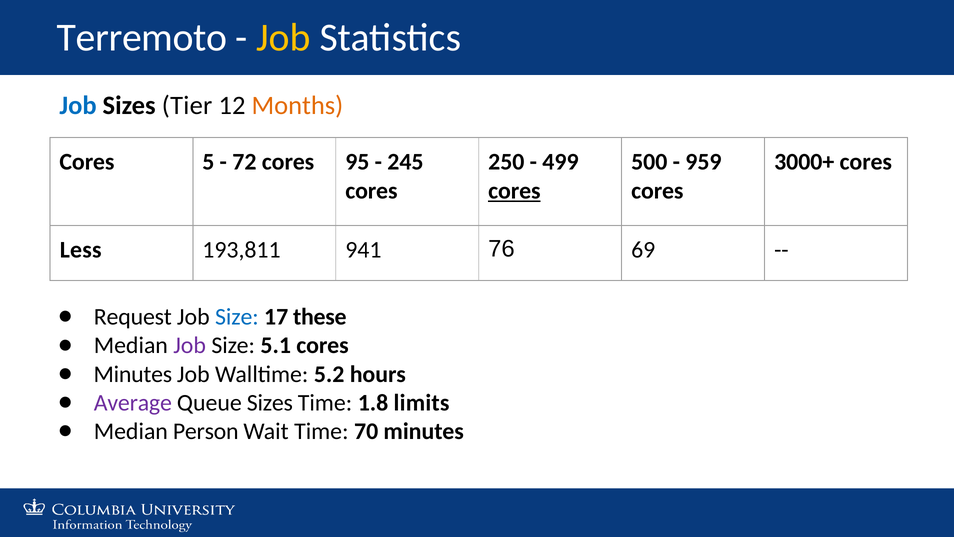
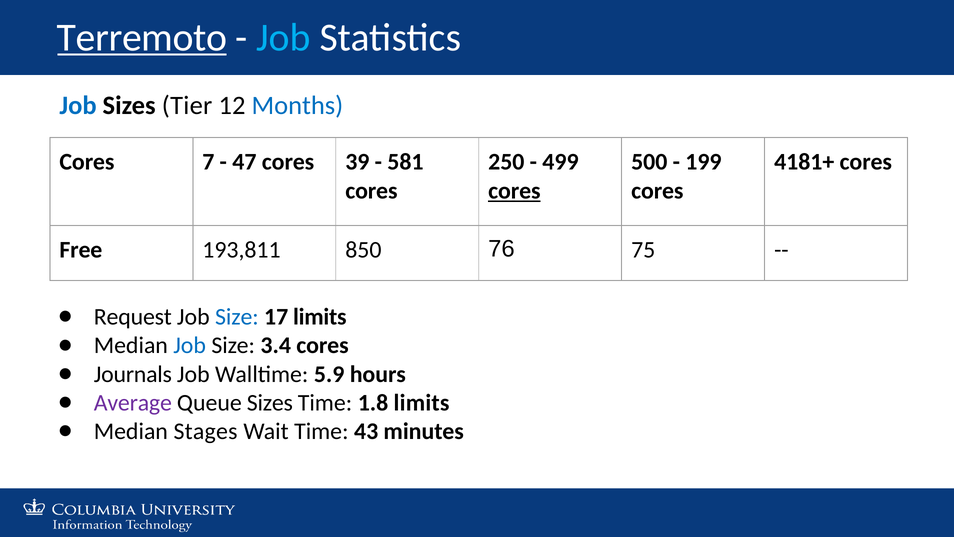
Terremoto underline: none -> present (142, 37)
Job colour: yellow -> light blue (284, 37)
Months colour: orange -> blue (297, 105)
5: 5 -> 7 (208, 162)
72: 72 -> 47 (244, 162)
95: 95 -> 39 (357, 162)
245: 245 -> 581 (405, 162)
959: 959 -> 199 (703, 162)
3000+: 3000+ -> 4181+ (804, 162)
Less: Less -> Free (81, 250)
941: 941 -> 850 (363, 250)
69: 69 -> 75 (643, 250)
17 these: these -> limits (320, 317)
Job colour: purple -> blue (190, 345)
5.1: 5.1 -> 3.4 (276, 345)
Minutes: Minutes -> Journals (133, 374)
5.2: 5.2 -> 5.9 (329, 374)
Person: Person -> Stages (206, 431)
70: 70 -> 43 (366, 431)
